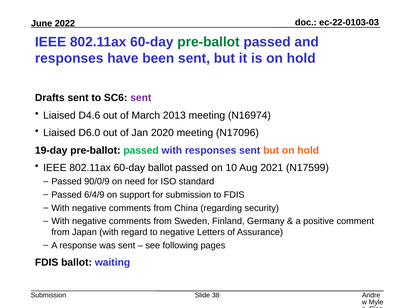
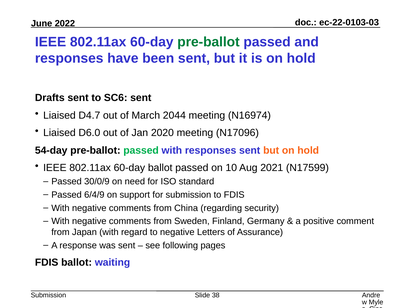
sent colour: purple -> black (141, 98)
D4.6: D4.6 -> D4.7 (89, 115)
2013: 2013 -> 2044 (174, 115)
19-day: 19-day -> 54-day (51, 150)
90/0/9: 90/0/9 -> 30/0/9 (97, 182)
